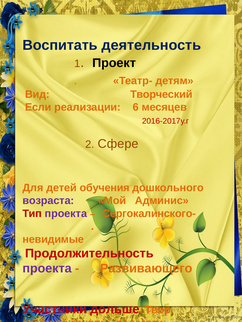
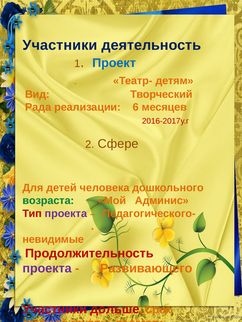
Воспитать: Воспитать -> Участники (60, 45)
Проект colour: black -> blue (114, 63)
Если: Если -> Рада (38, 107)
обучения: обучения -> человека (105, 188)
возраста colour: purple -> green (48, 201)
Сергокалинского-: Сергокалинского- -> Педагогического- (149, 214)
Твор: Твор -> Срок (158, 310)
